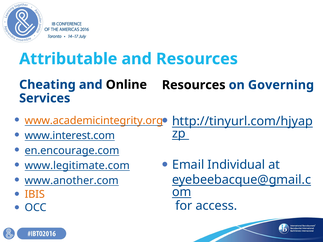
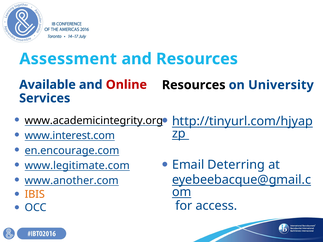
Attributable: Attributable -> Assessment (68, 59)
Cheating: Cheating -> Available (47, 85)
Online colour: black -> red (126, 85)
Governing: Governing -> University (281, 85)
www.academicintegrity.org colour: orange -> black (94, 121)
Individual: Individual -> Deterring (236, 165)
